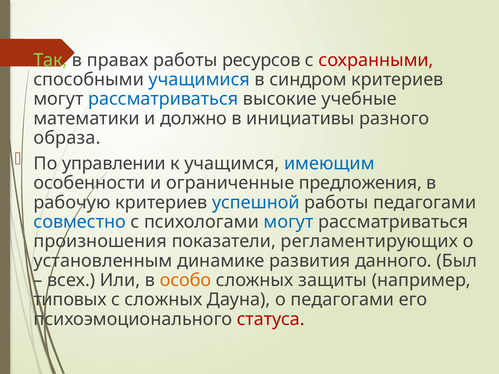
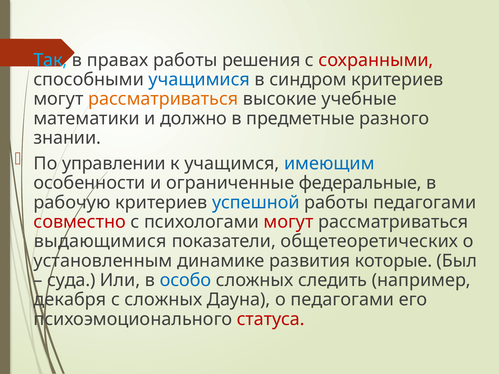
Так colour: light green -> light blue (50, 60)
ресурсов: ресурсов -> решения (261, 60)
рассматриваться colour: blue -> orange (163, 99)
инициативы: инициативы -> предметные (301, 119)
образа: образа -> знании (67, 138)
предложения: предложения -> федеральные (360, 183)
совместно colour: blue -> red (80, 222)
могут colour: blue -> red (289, 222)
произношения: произношения -> выдающимися (100, 241)
регламентирующих: регламентирующих -> общетеоретических (369, 241)
данного: данного -> которые (393, 261)
всех: всех -> суда (71, 280)
особо colour: orange -> blue (186, 280)
защиты: защиты -> следить (333, 280)
типовых: типовых -> декабря (70, 300)
